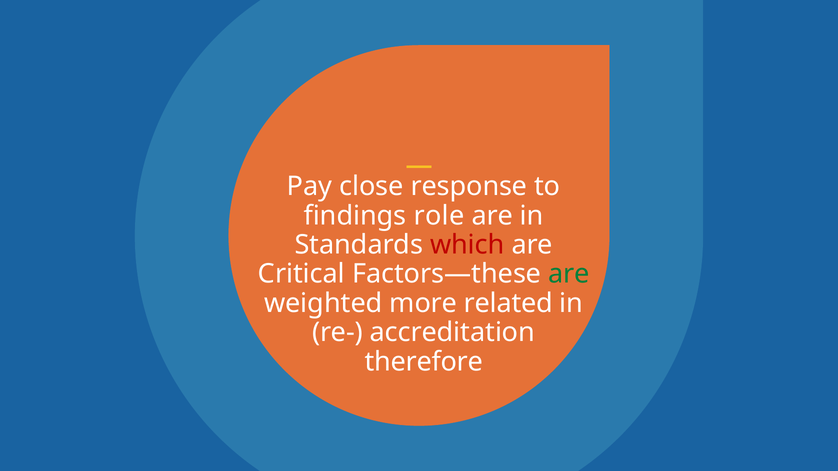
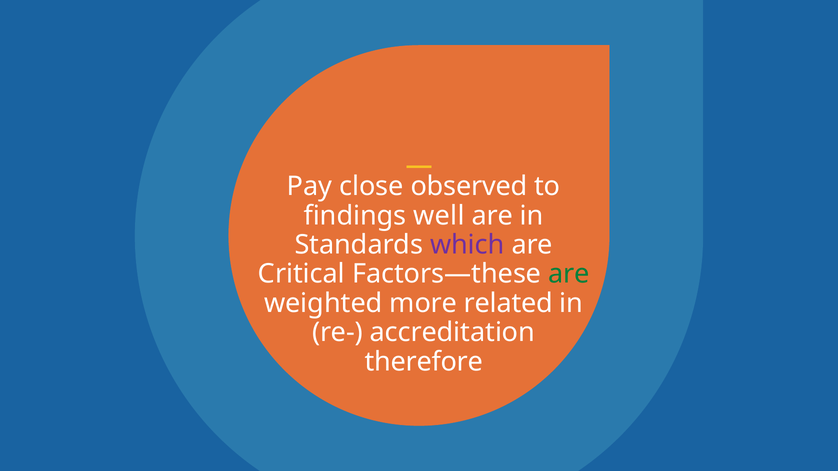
response: response -> observed (469, 187)
role: role -> well (439, 216)
which colour: red -> purple (467, 245)
